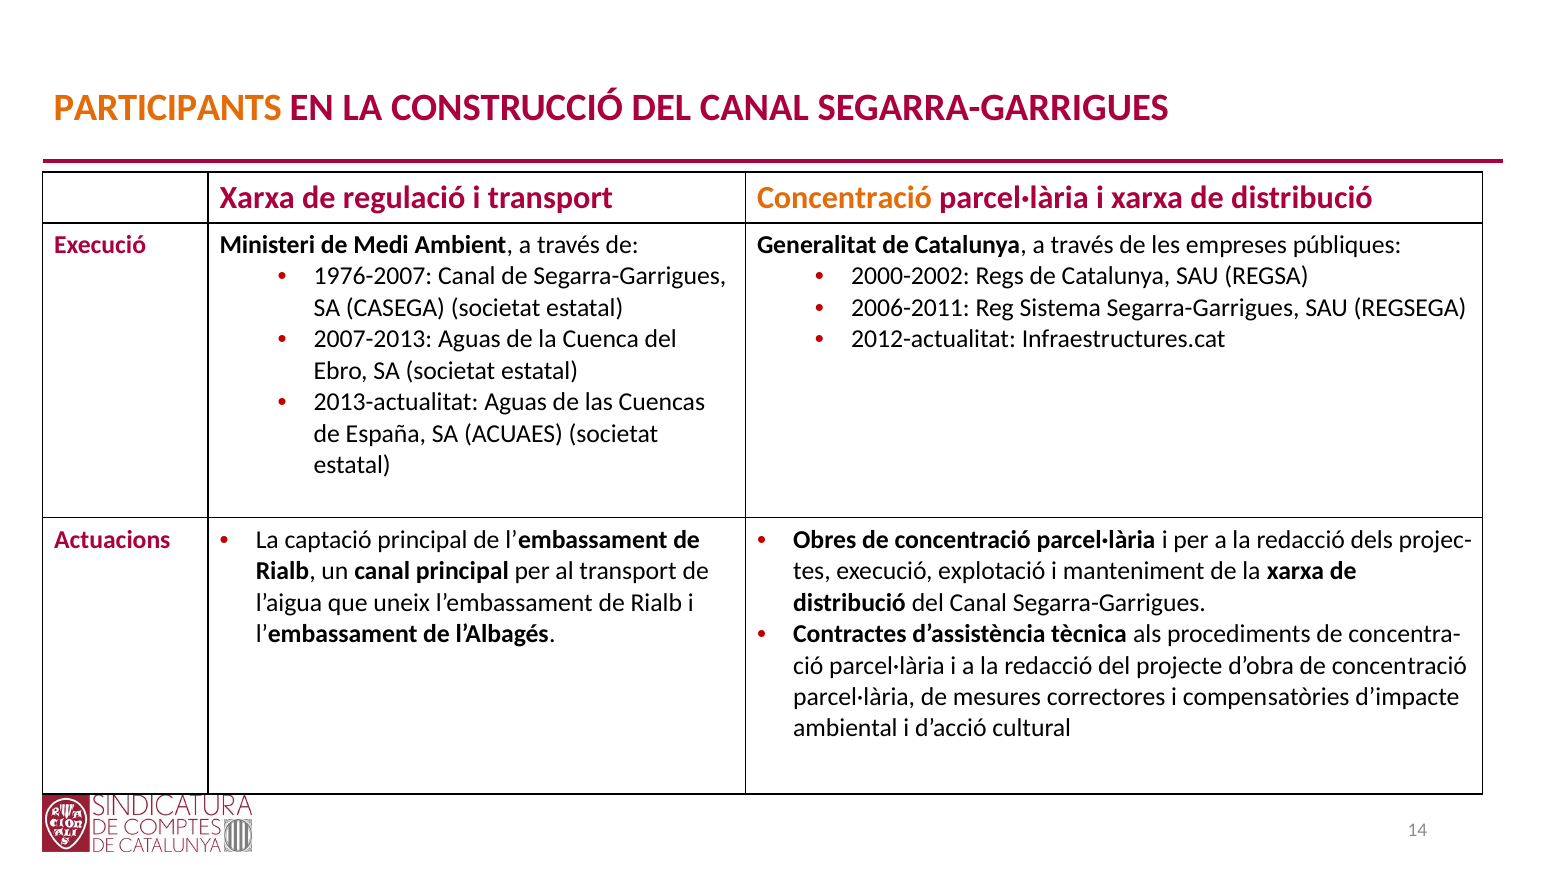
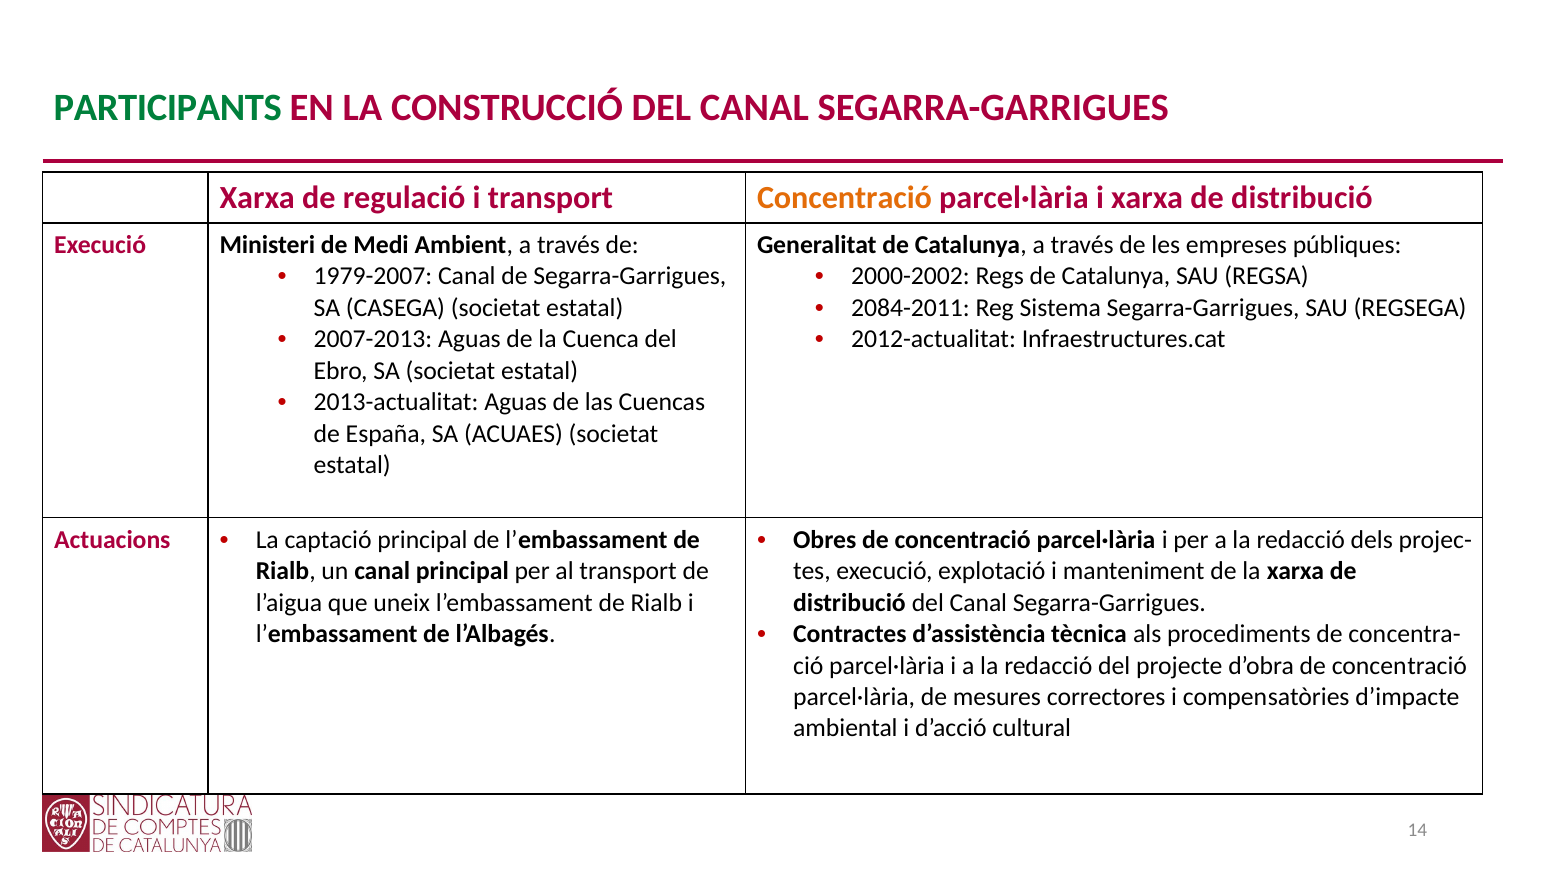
PARTICIPANTS colour: orange -> green (168, 107)
1976-2007: 1976-2007 -> 1979-2007 (373, 276)
2006-2011: 2006-2011 -> 2084-2011 (910, 308)
